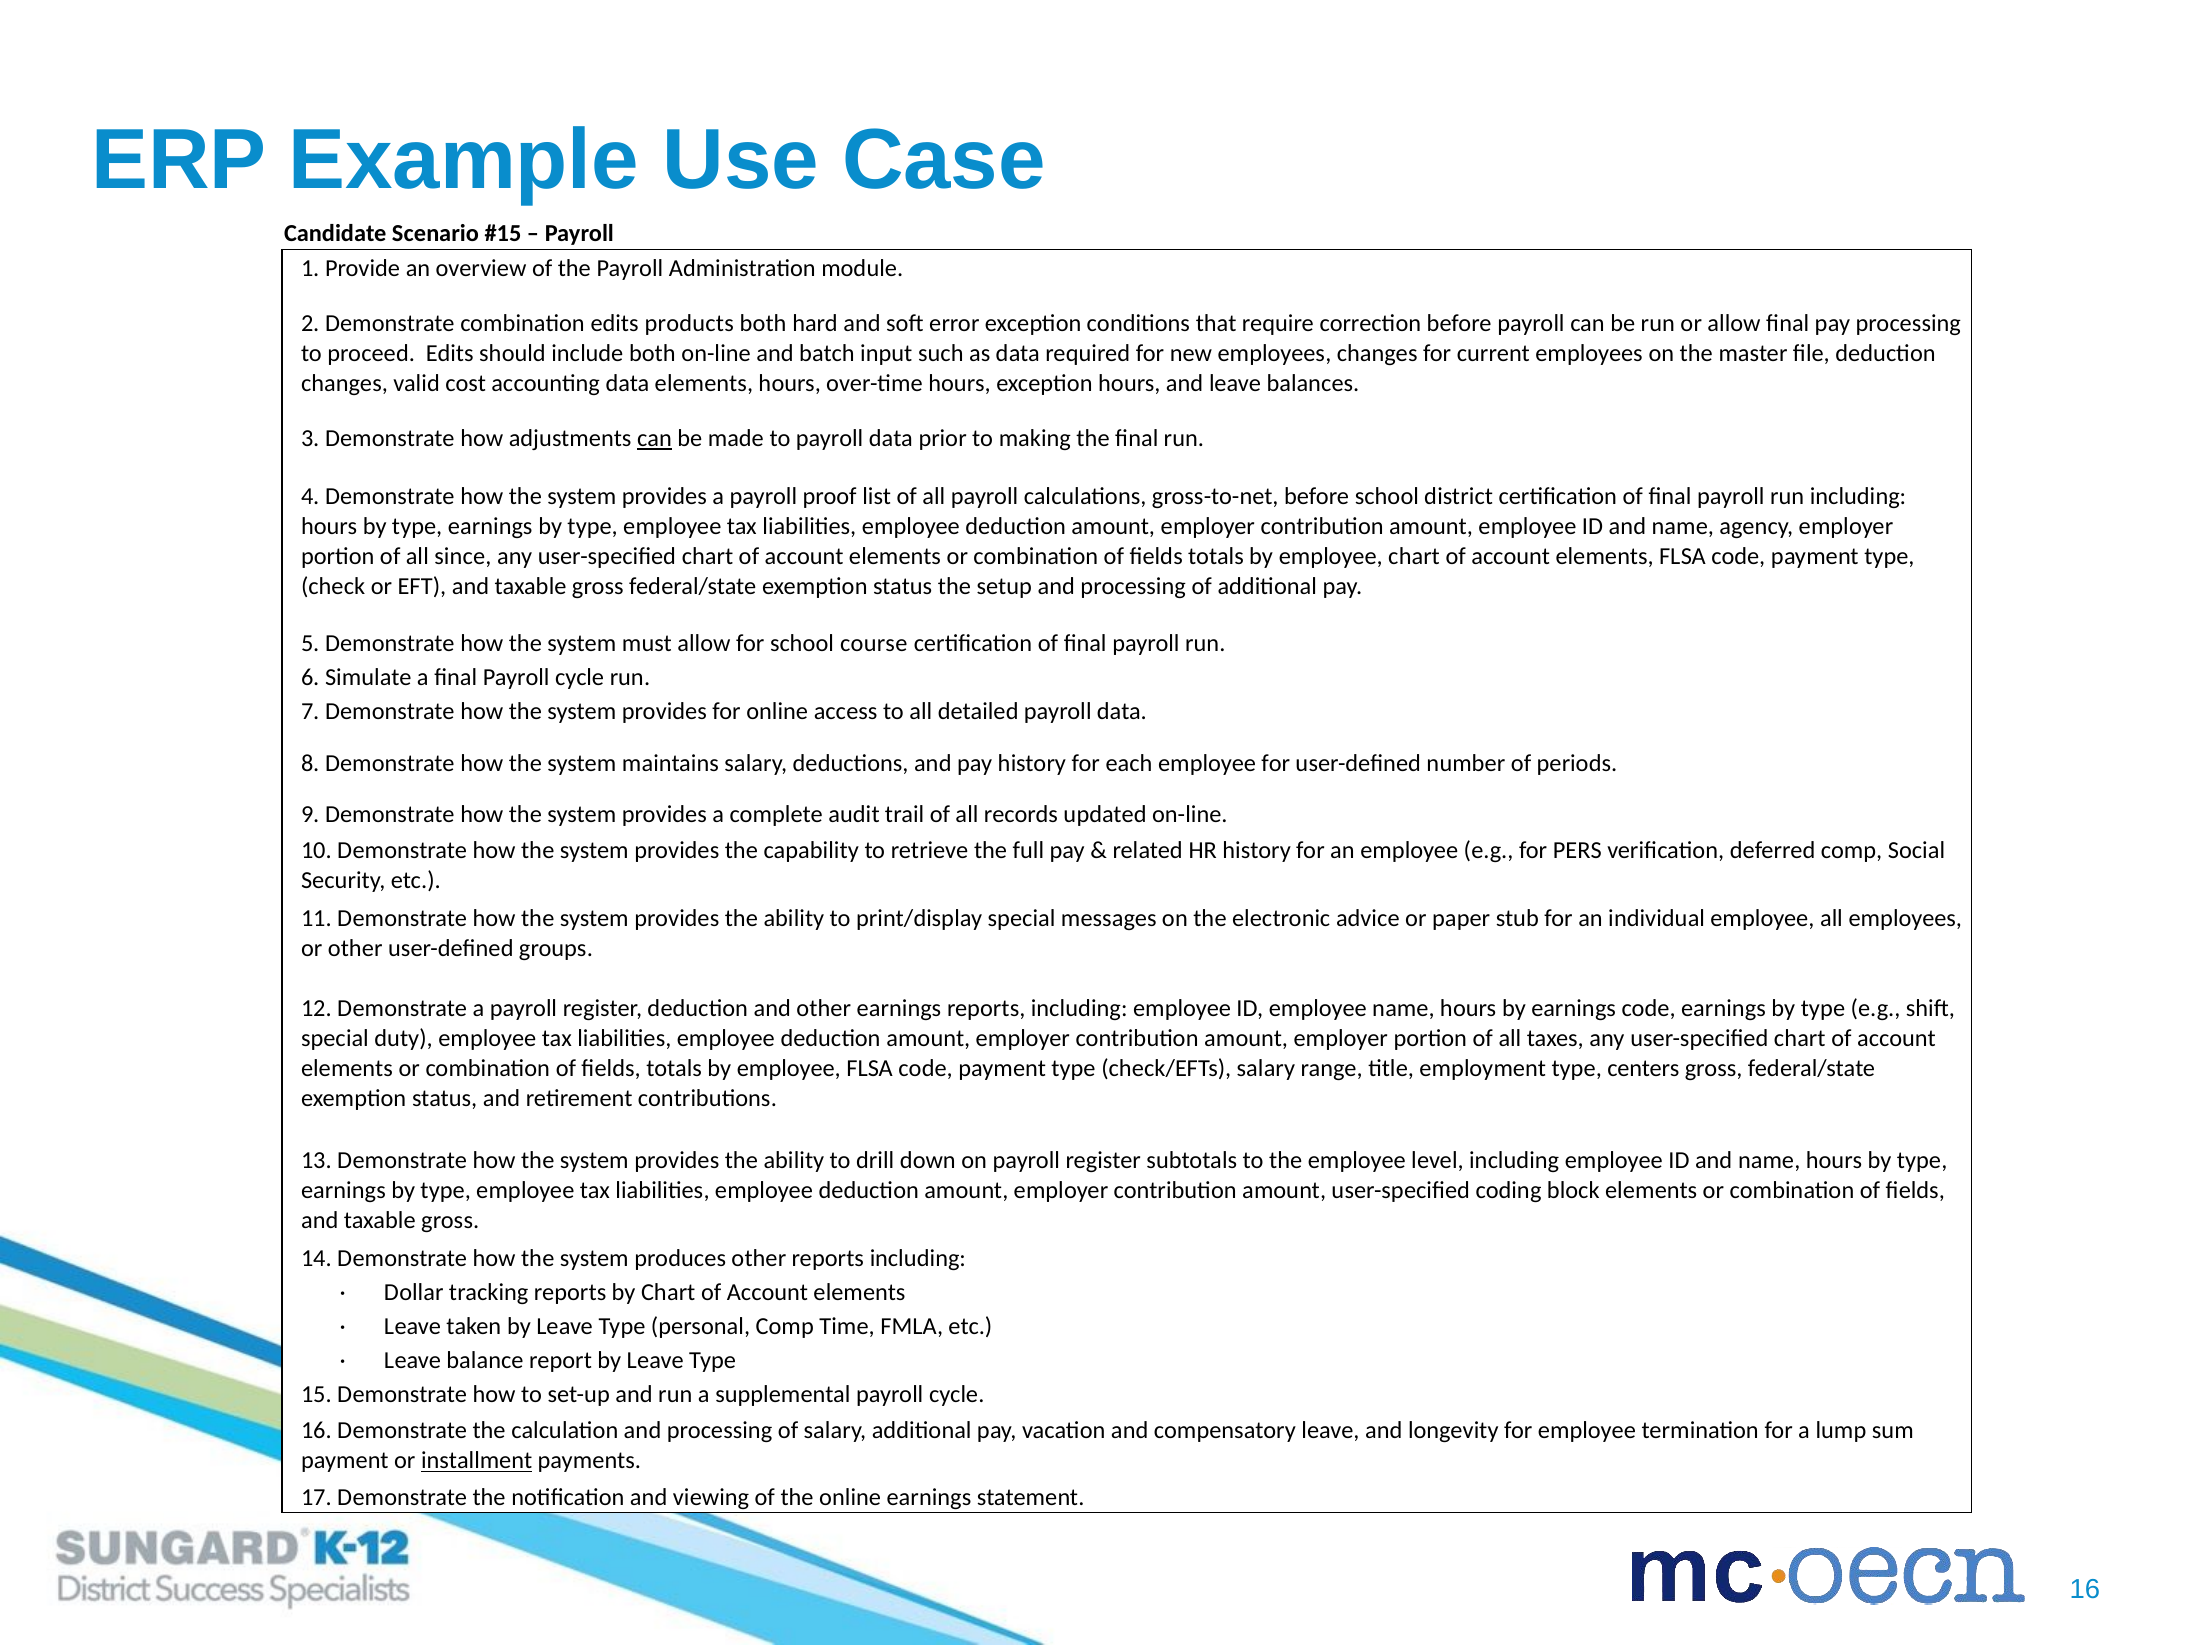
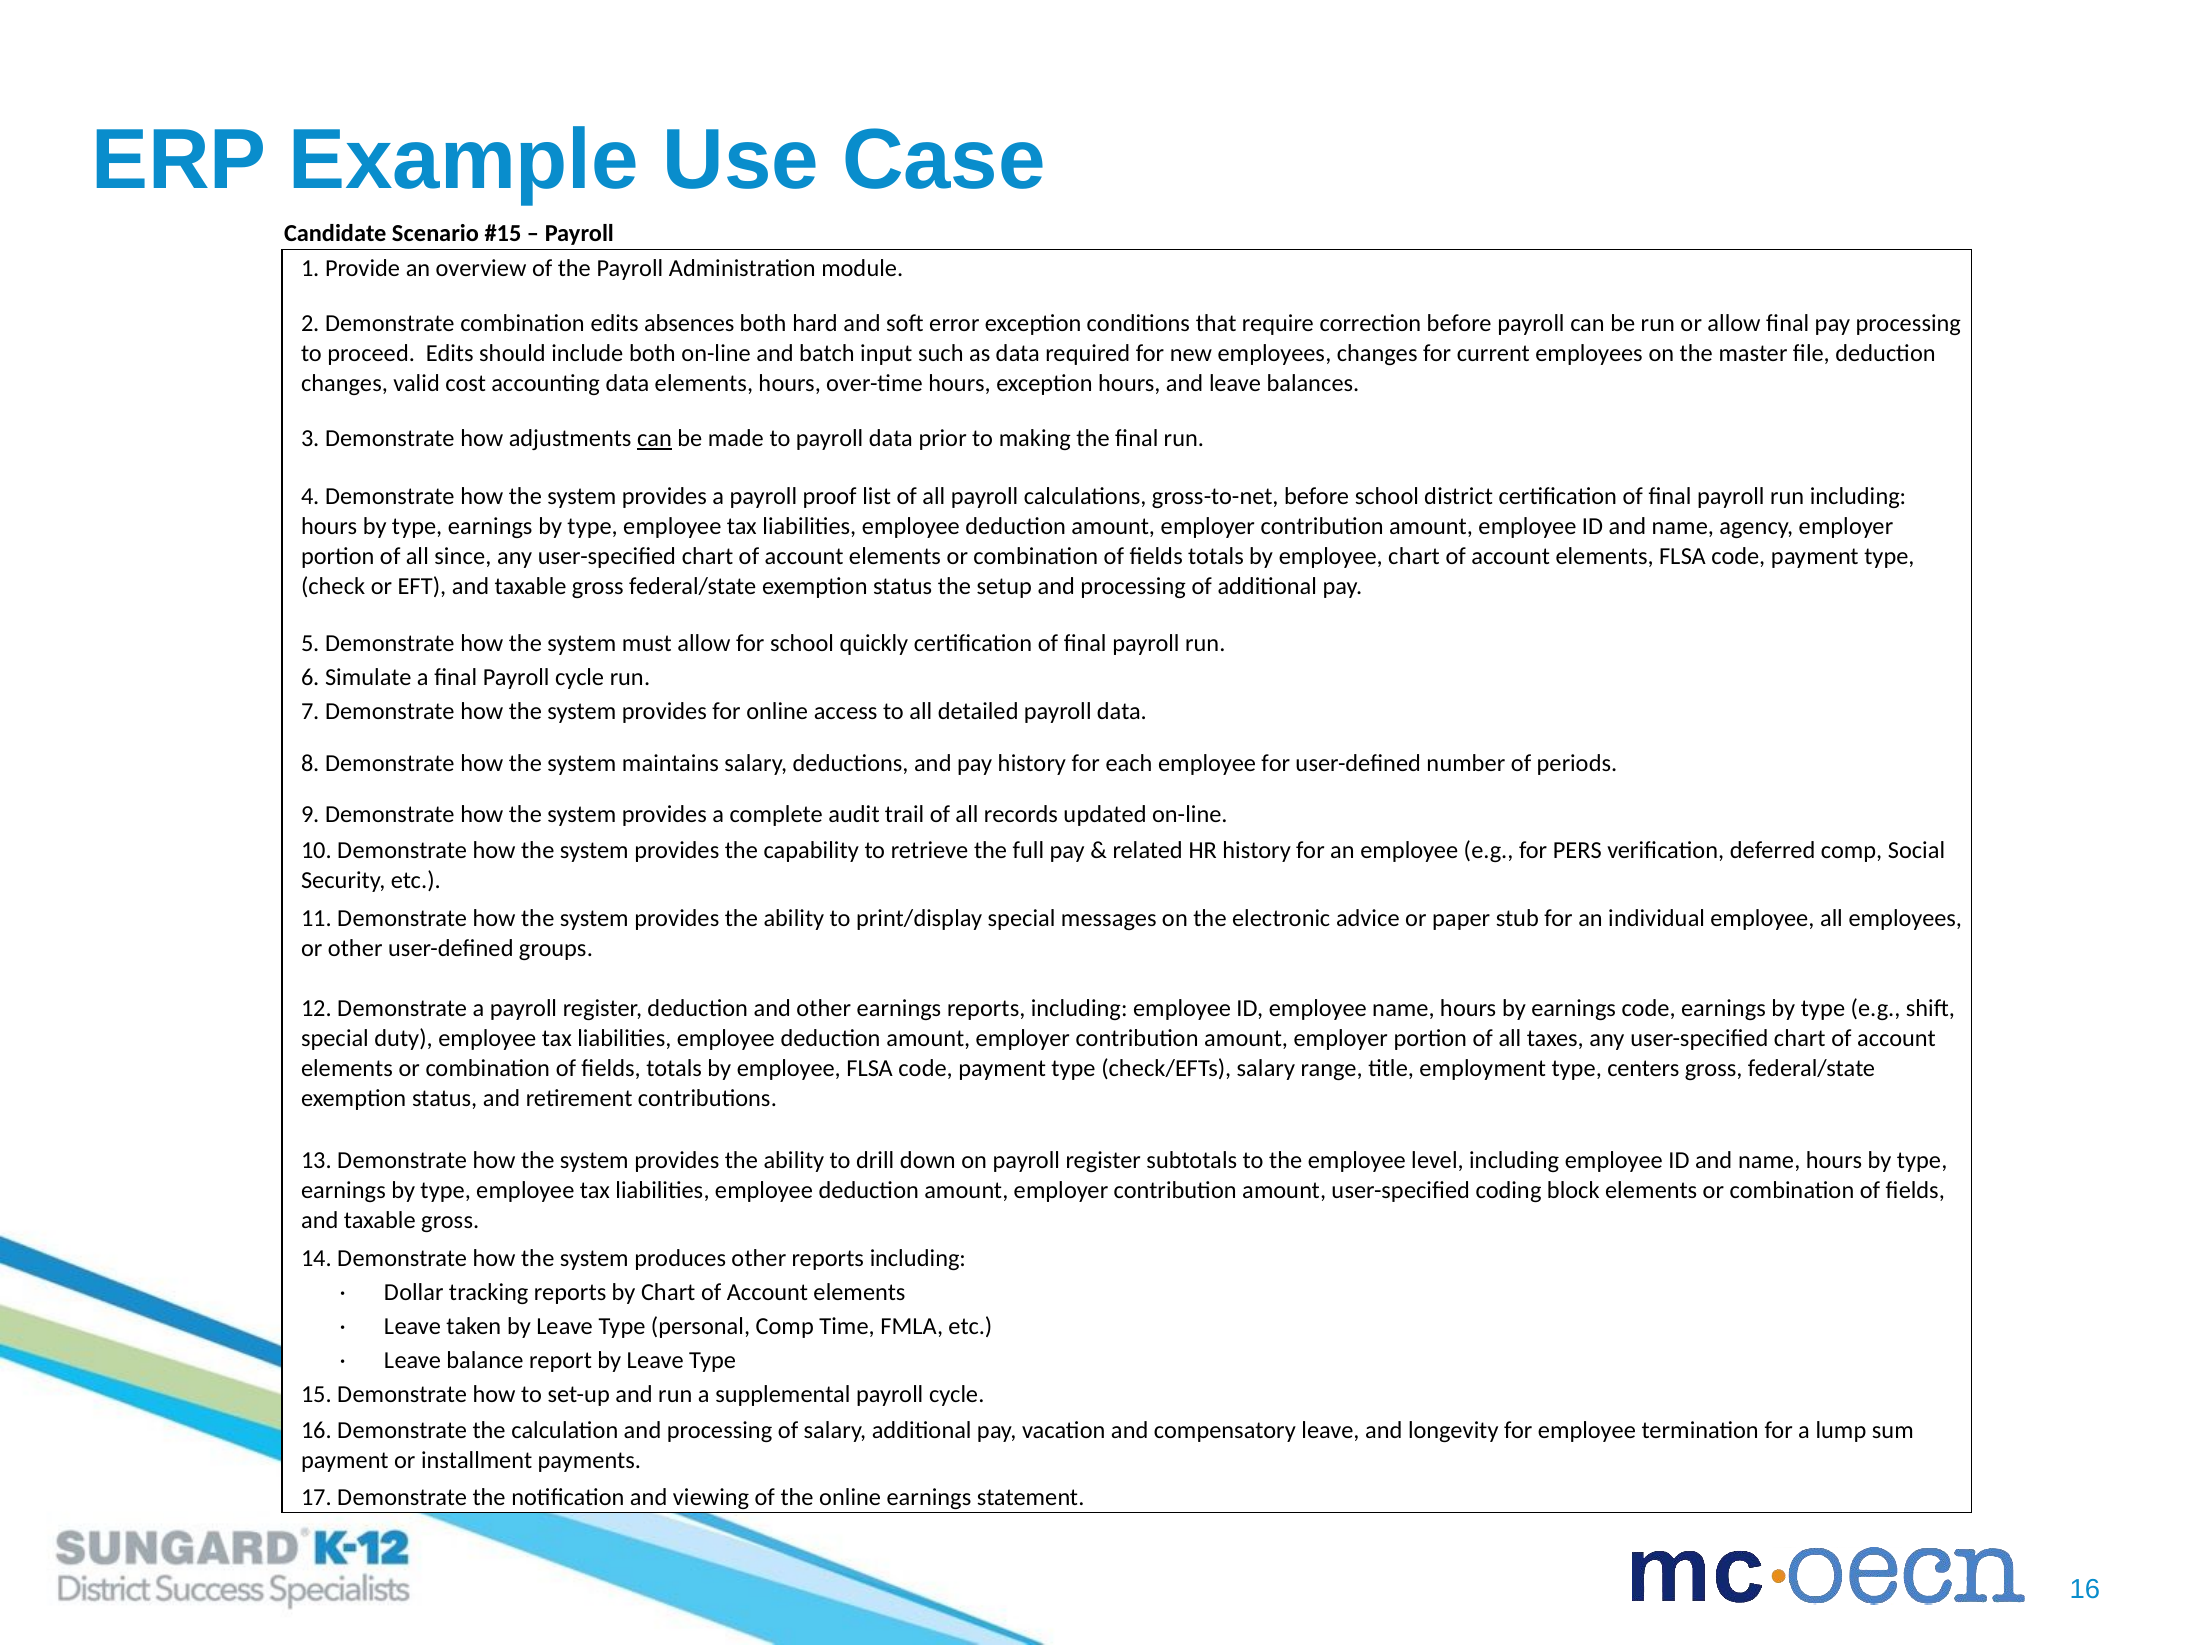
products: products -> absences (689, 323)
course: course -> quickly (874, 644)
installment underline: present -> none (477, 1461)
